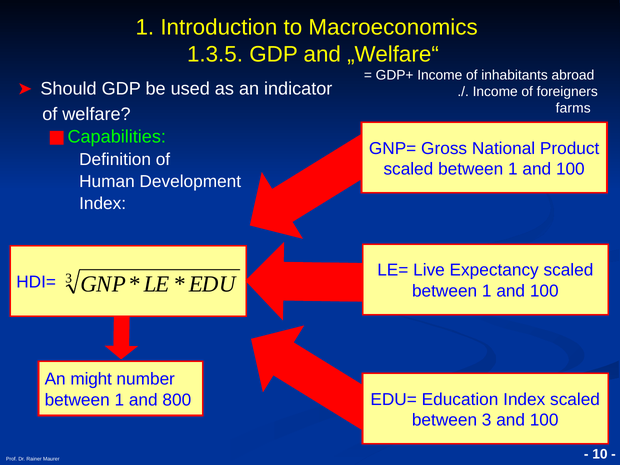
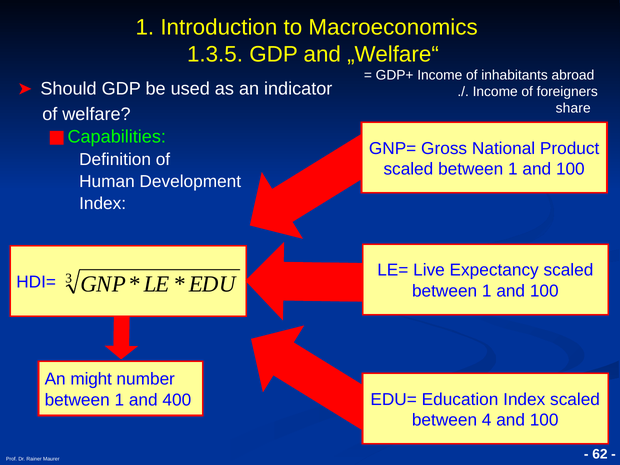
farms: farms -> share (573, 108)
800: 800 -> 400 (177, 400)
between 3: 3 -> 4 (487, 420)
10: 10 -> 62 (600, 454)
